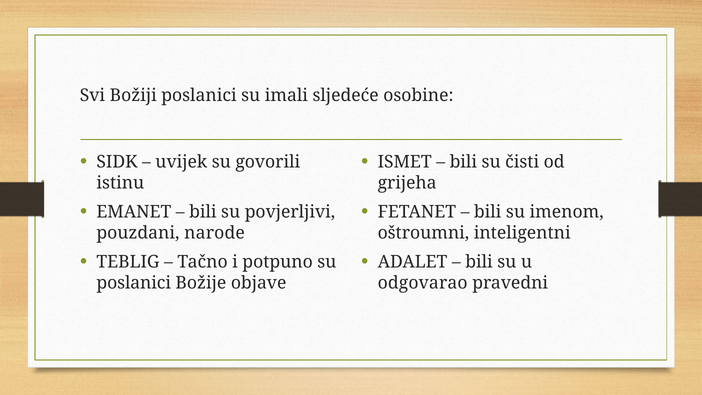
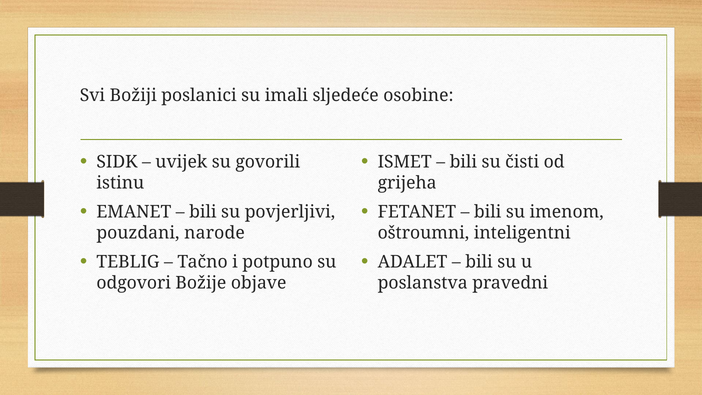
poslanici: poslanici -> odgovori (134, 283)
odgovarao: odgovarao -> poslanstva (423, 283)
